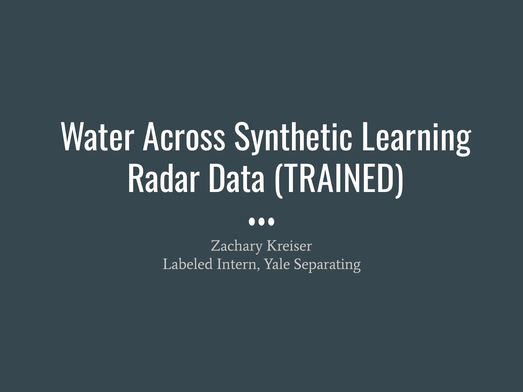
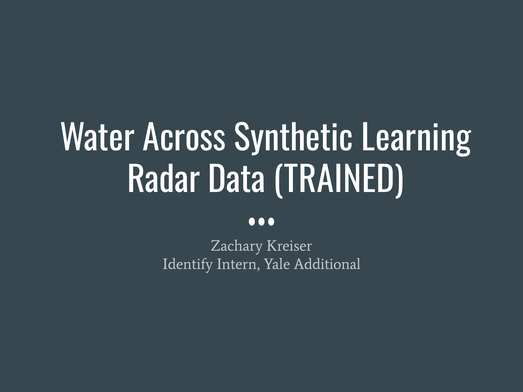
Labeled: Labeled -> Identify (188, 264)
Separating: Separating -> Additional (327, 264)
